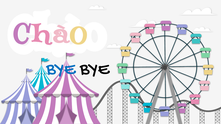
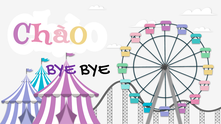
BYE colour: blue -> purple (61, 68)
